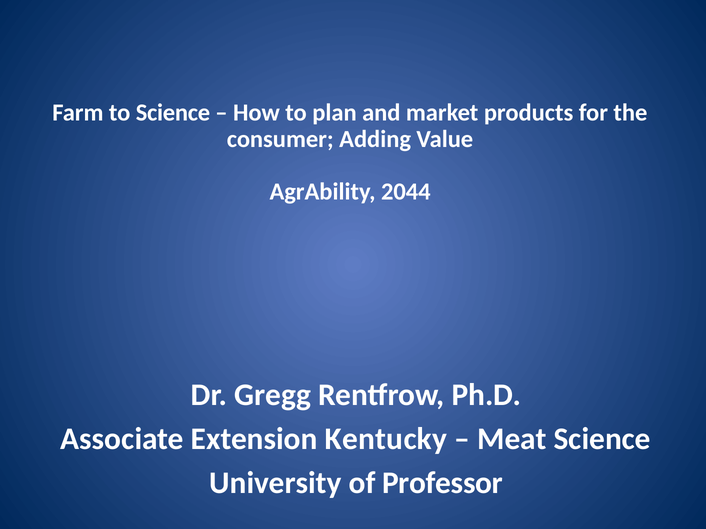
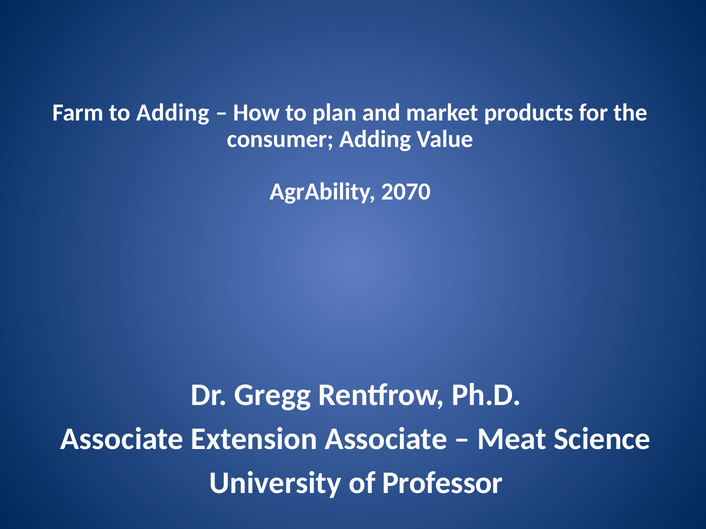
to Science: Science -> Adding (173, 113)
2044: 2044 -> 2070 (406, 192)
Extension Kentucky: Kentucky -> Associate (386, 439)
